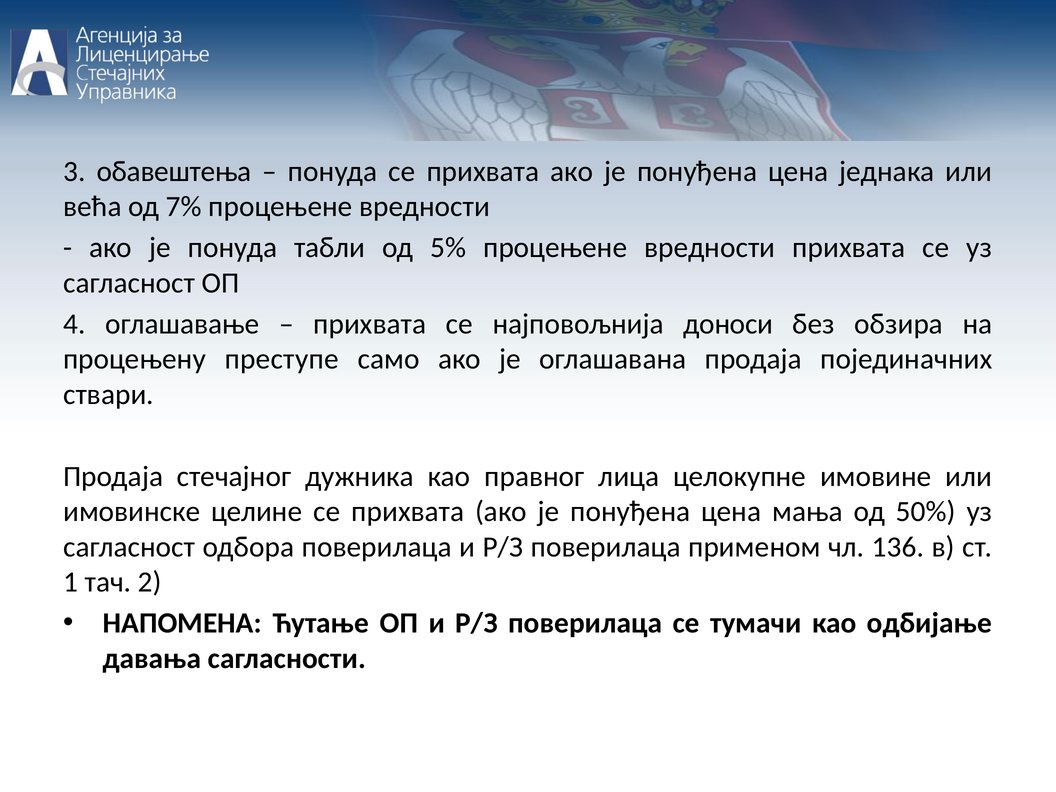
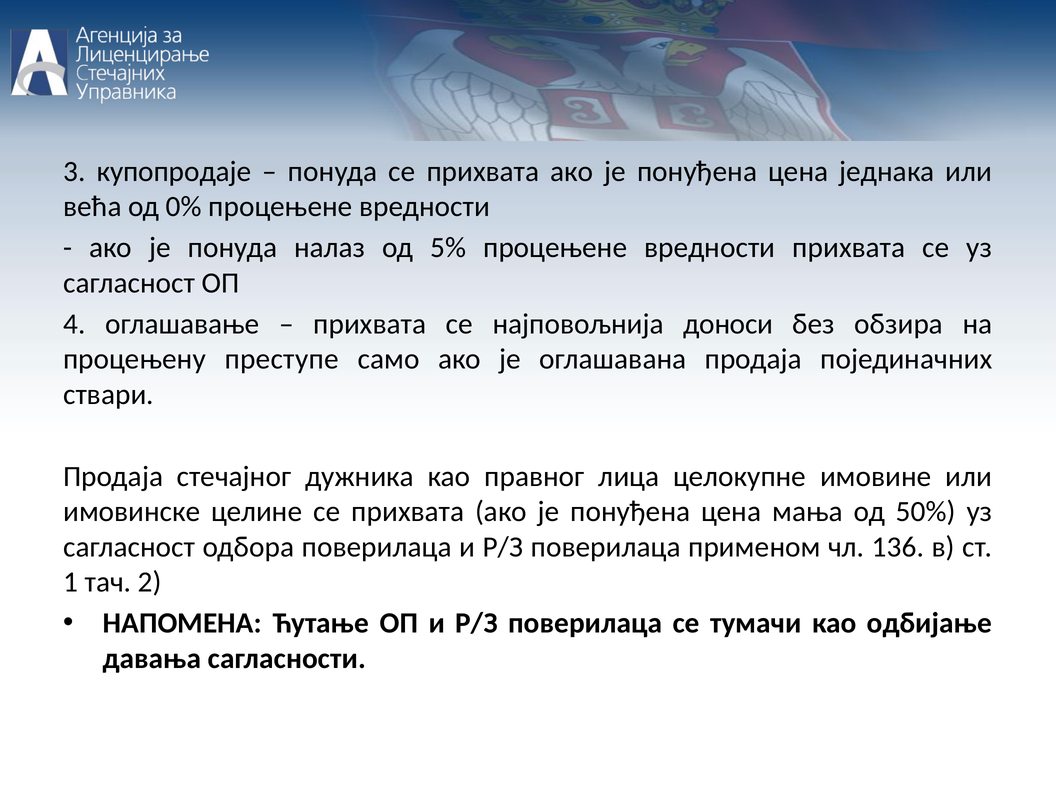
обавештења: обавештења -> купопродаје (174, 171)
7%: 7% -> 0% (184, 207)
табли: табли -> налаз (330, 248)
